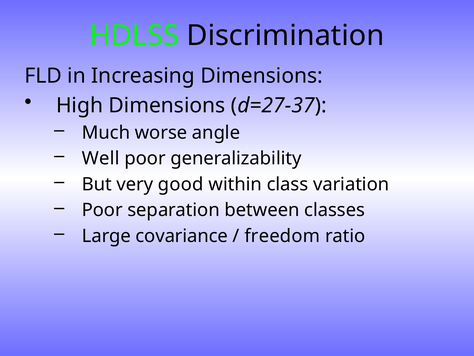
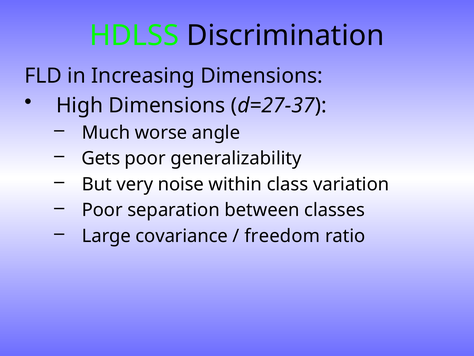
Well: Well -> Gets (101, 158)
good: good -> noise (181, 184)
